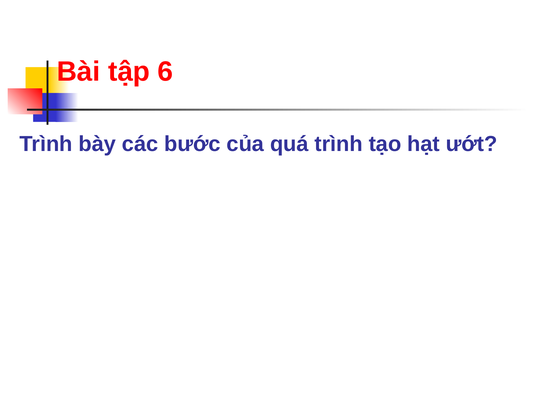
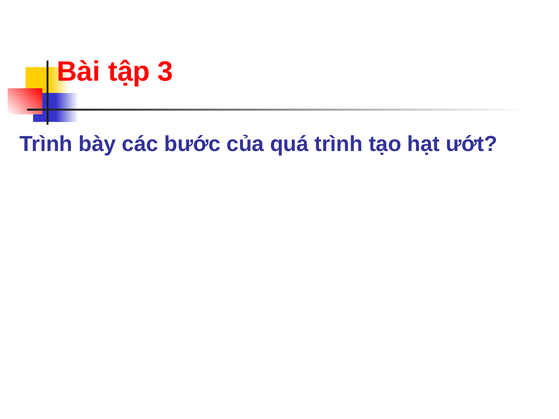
6: 6 -> 3 (165, 72)
